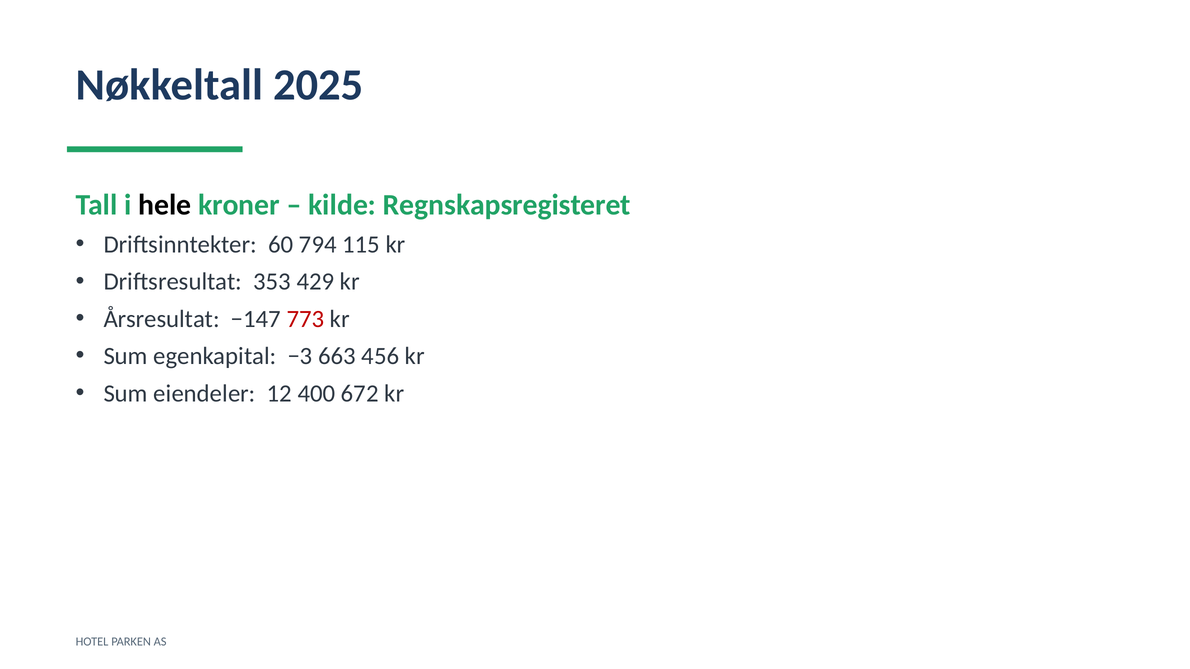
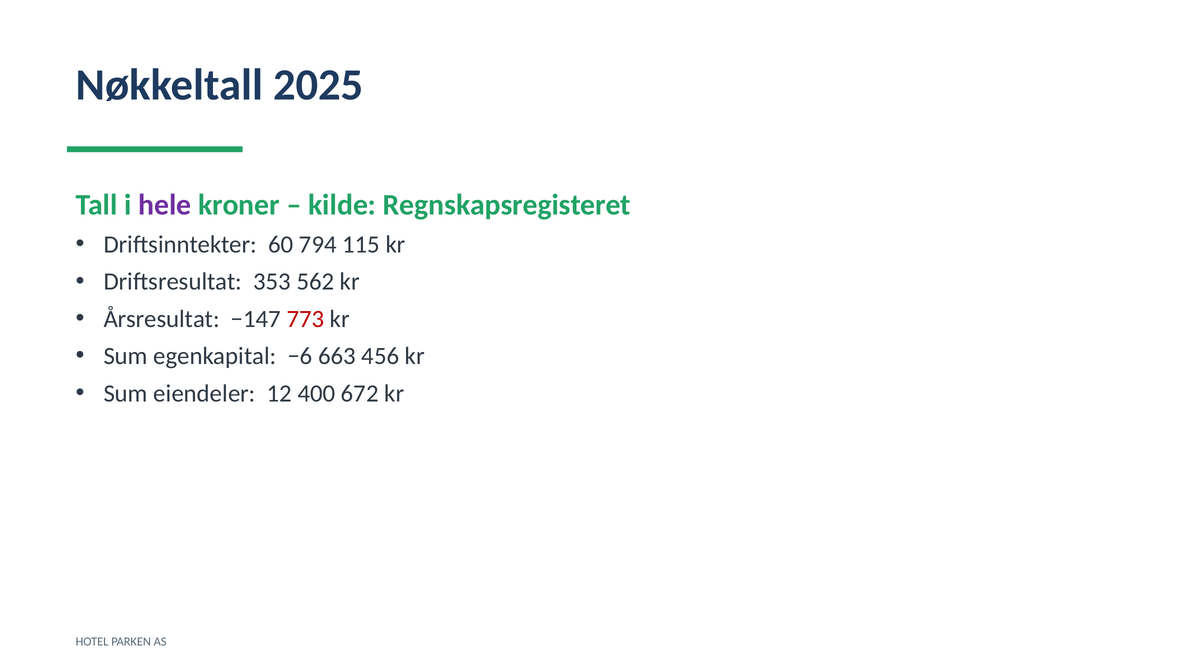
hele colour: black -> purple (165, 205)
429: 429 -> 562 (315, 282)
−3: −3 -> −6 (300, 356)
